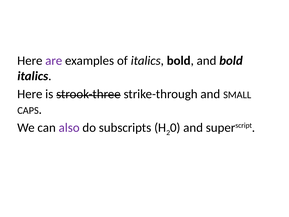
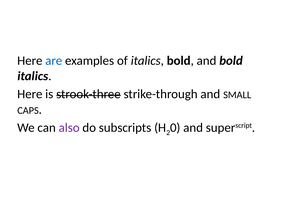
are colour: purple -> blue (54, 61)
